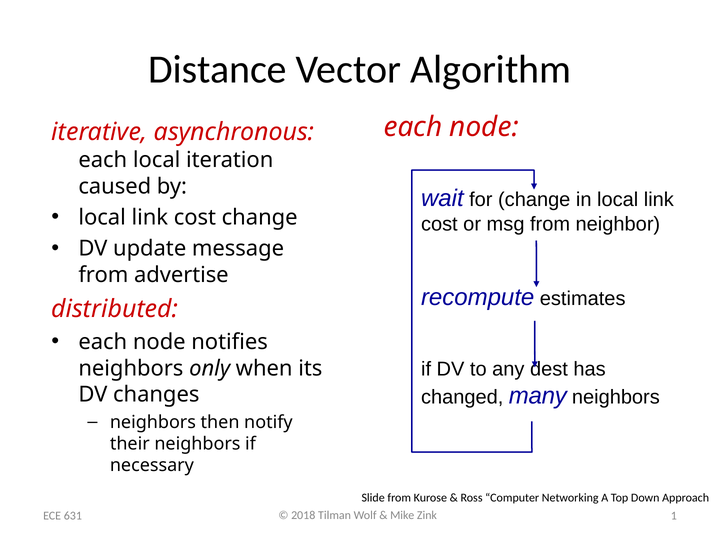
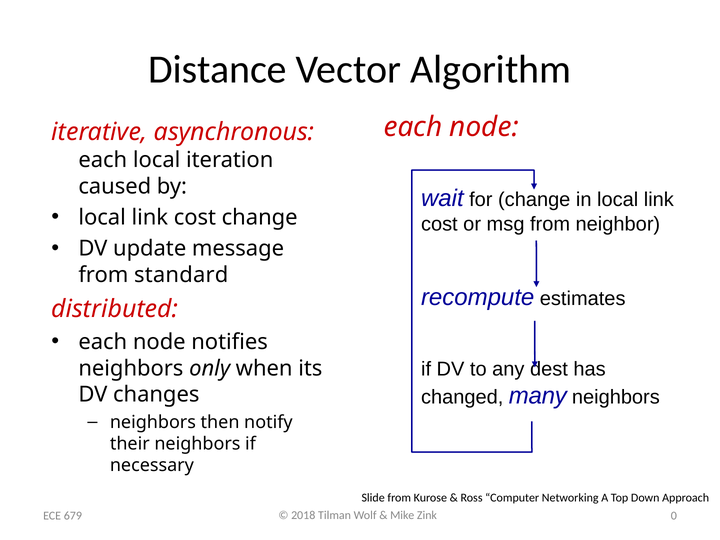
advertise: advertise -> standard (181, 275)
1: 1 -> 0 (674, 516)
631: 631 -> 679 (73, 516)
